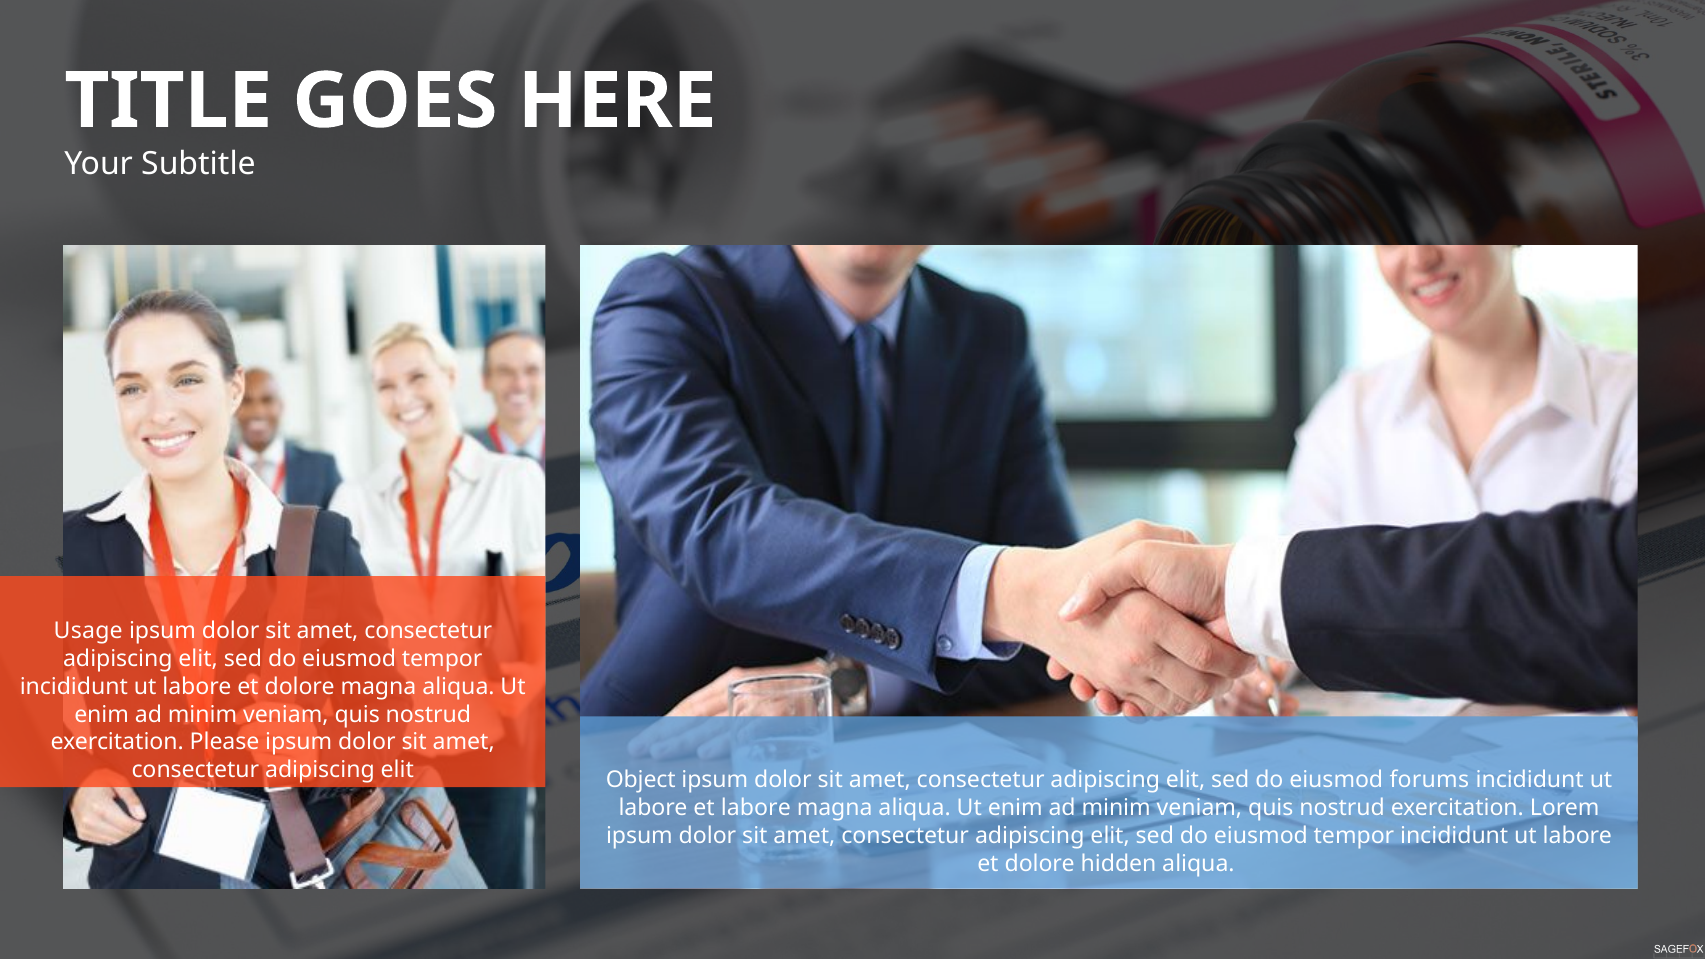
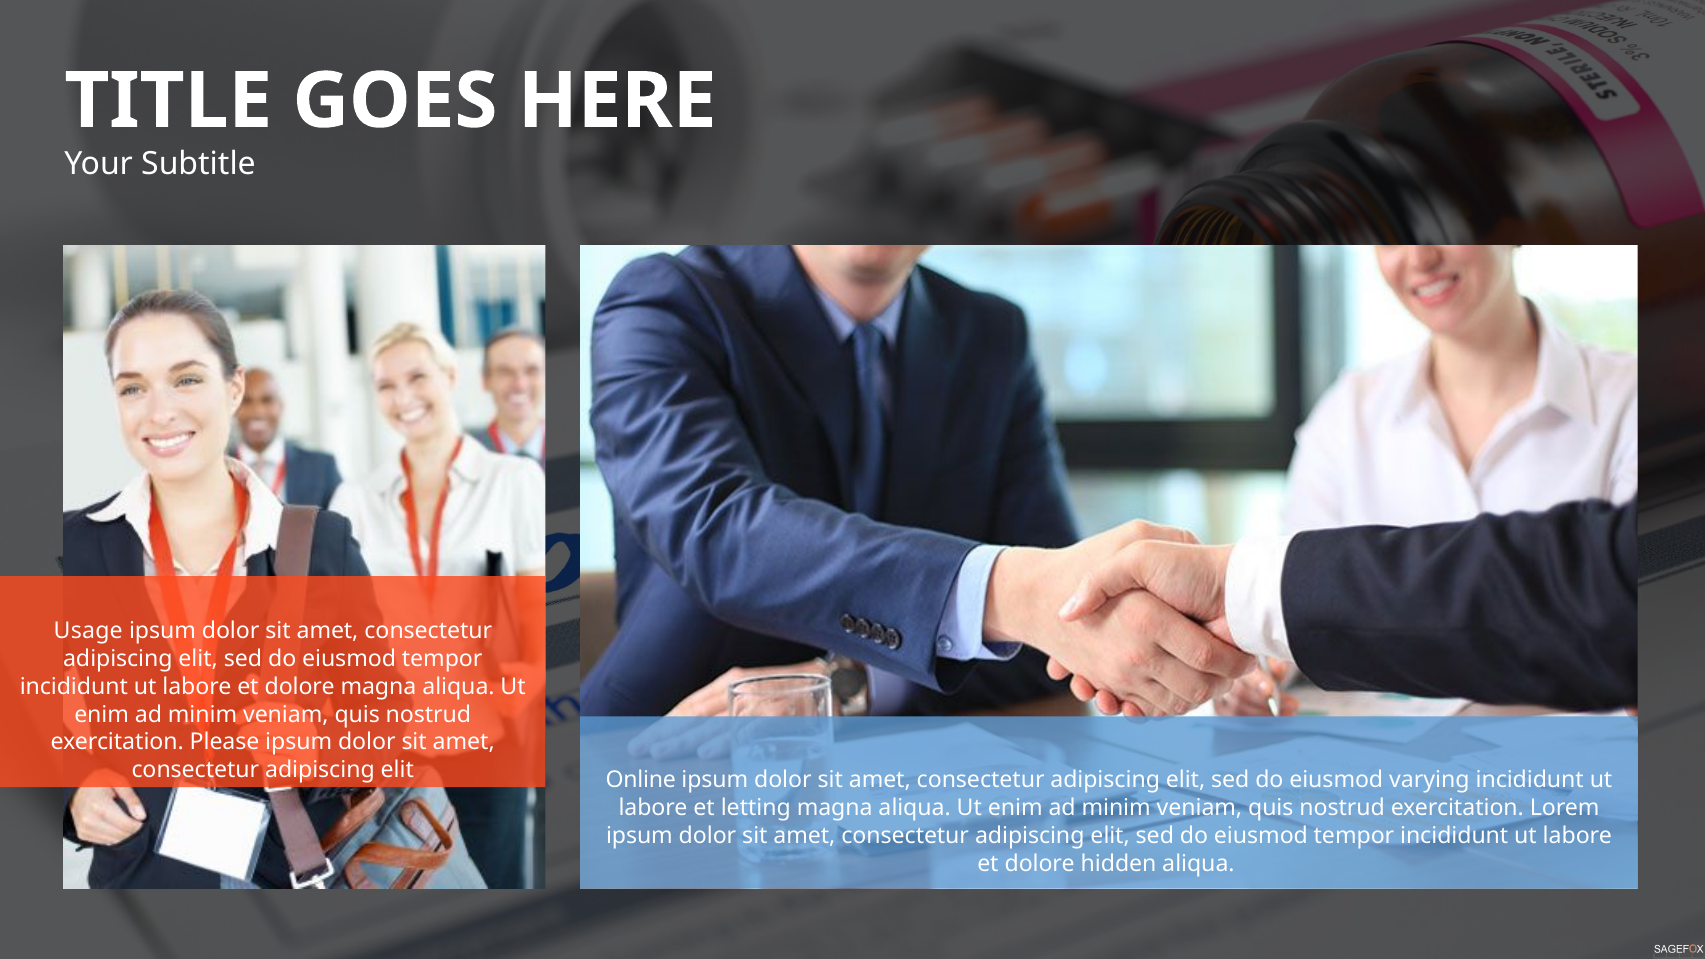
Object: Object -> Online (641, 780)
forums: forums -> varying (1429, 780)
et labore: labore -> letting (756, 808)
